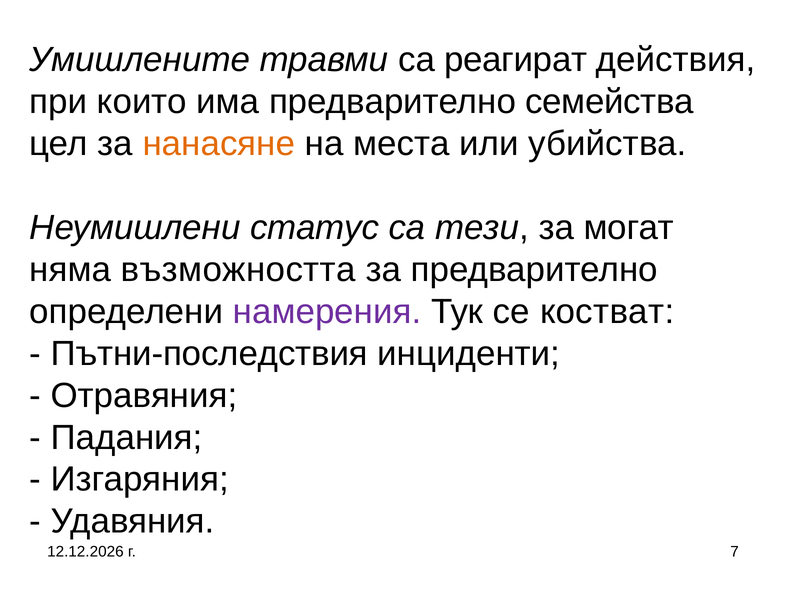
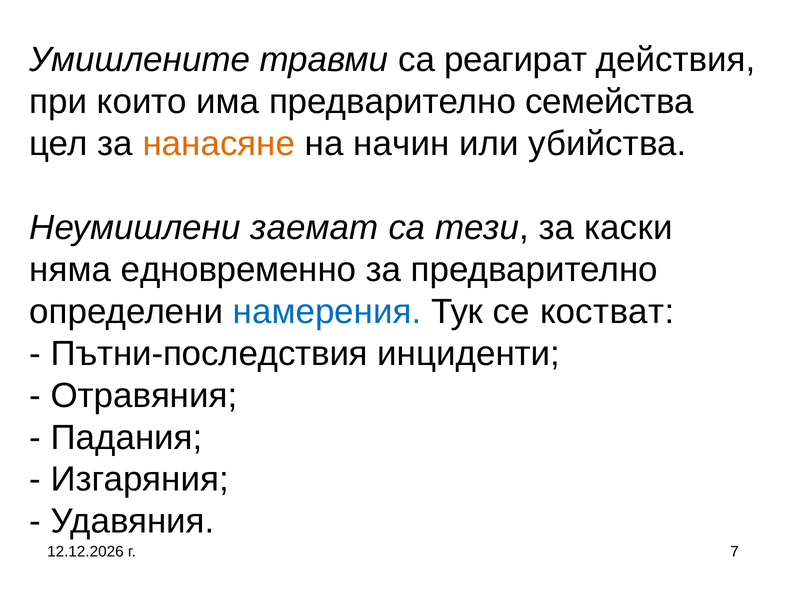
места: места -> начин (401, 144)
статус: статус -> заемат (314, 227)
могат: могат -> каски (629, 227)
възможността: възможността -> едновременно (238, 269)
намерения colour: purple -> blue (327, 311)
